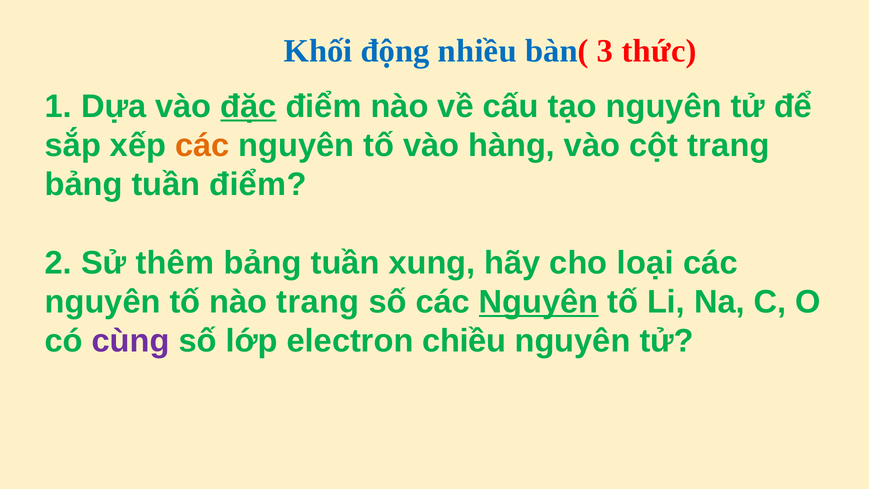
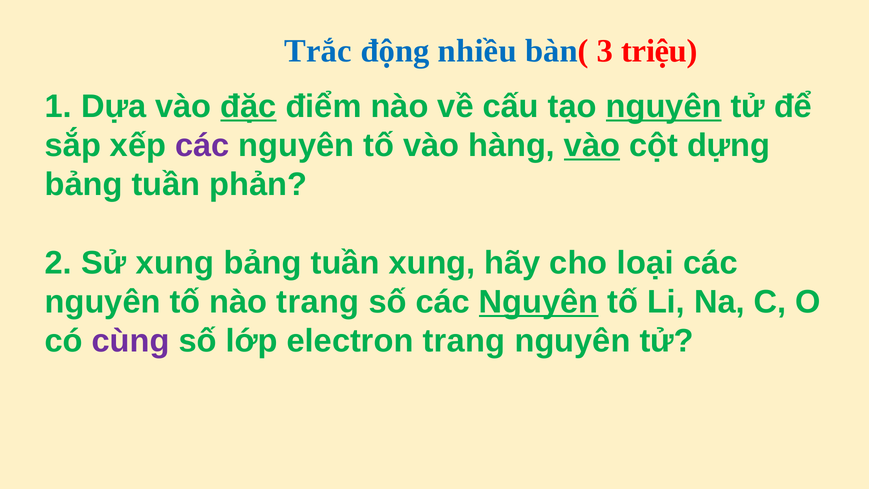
Khối: Khối -> Trắc (318, 51)
thức: thức -> triệu (660, 51)
nguyên underline: none -> present (664, 106)
các colour: orange -> purple (202, 145)
vào underline: none -> present (592, 145)
cột trang: trang -> dựng (729, 145)
tuần điểm: điểm -> phản (258, 185)
Sử thêm: thêm -> xung (175, 263)
electron chiều: chiều -> trang (464, 341)
